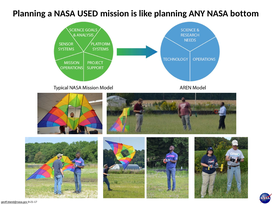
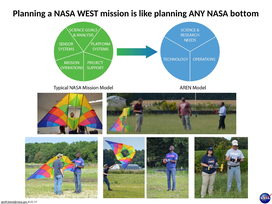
USED: USED -> WEST (88, 13)
